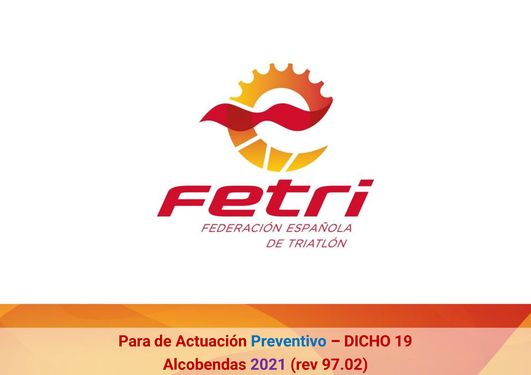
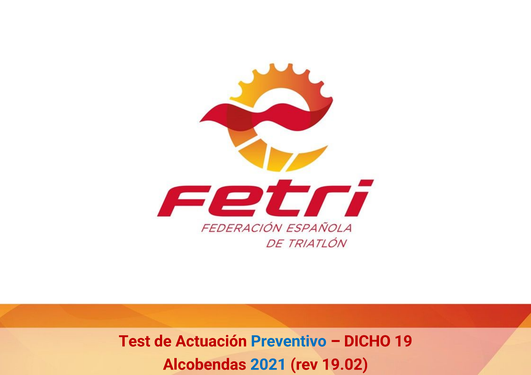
Para: Para -> Test (135, 342)
2021 colour: purple -> blue (268, 365)
97.02: 97.02 -> 19.02 (345, 365)
